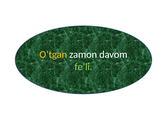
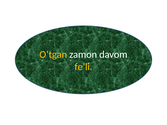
fe’li colour: light green -> yellow (83, 67)
